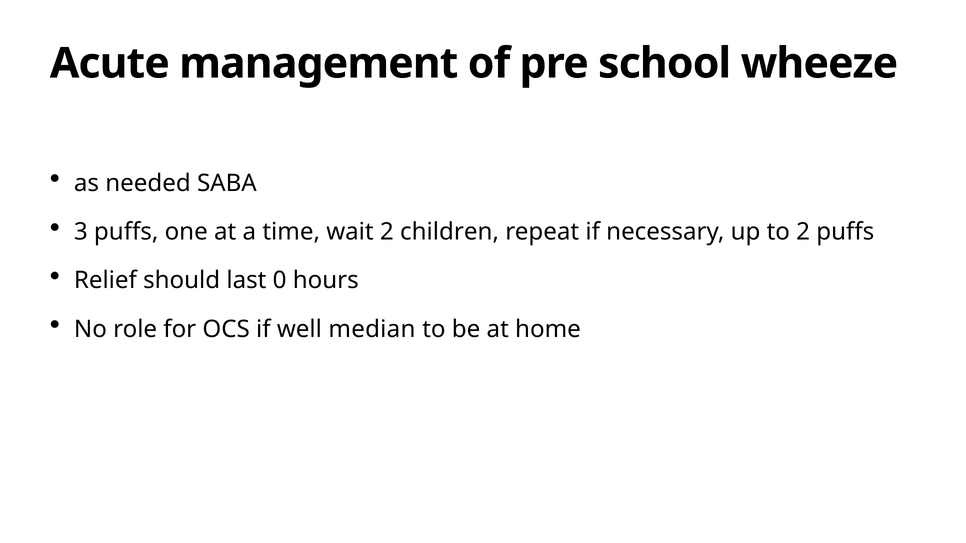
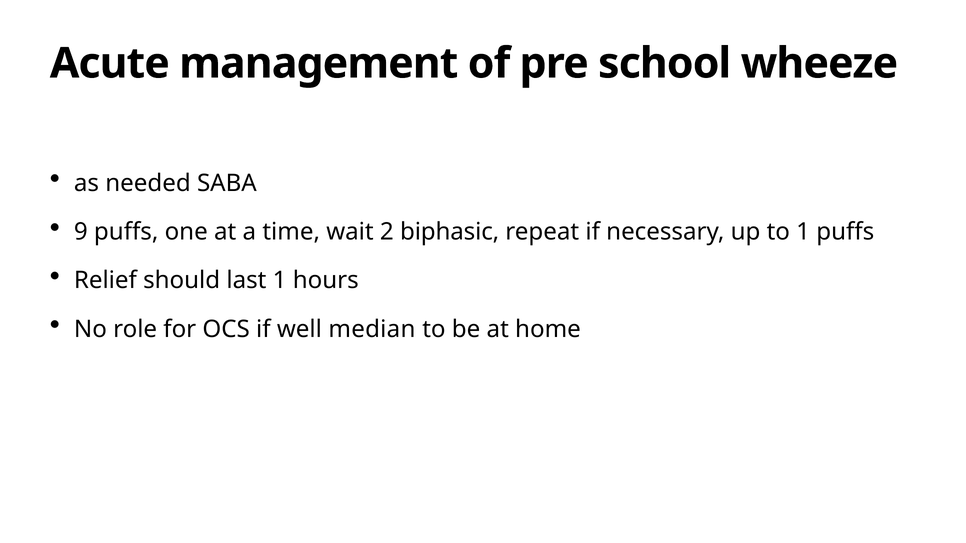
3: 3 -> 9 (81, 232)
children: children -> biphasic (450, 232)
to 2: 2 -> 1 (803, 232)
last 0: 0 -> 1 (280, 281)
